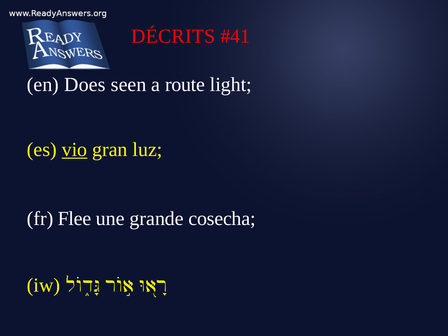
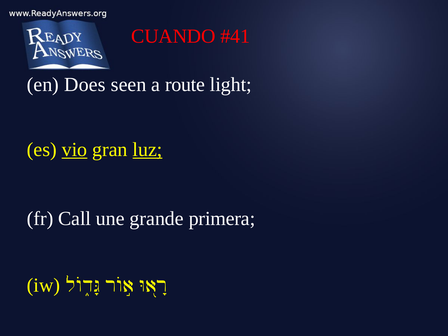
DÉCRITS: DÉCRITS -> CUANDO (173, 36)
luz underline: none -> present (147, 150)
Flee: Flee -> Call (75, 219)
cosecha: cosecha -> primera (222, 219)
